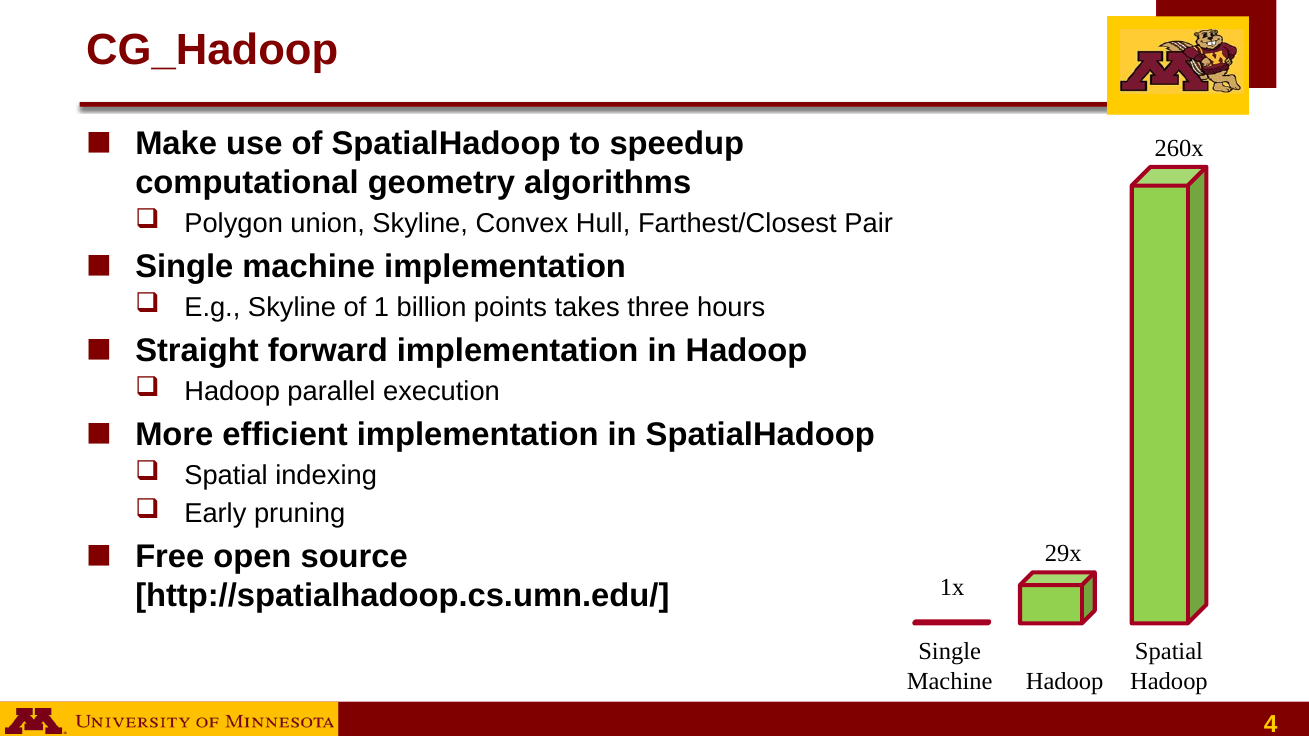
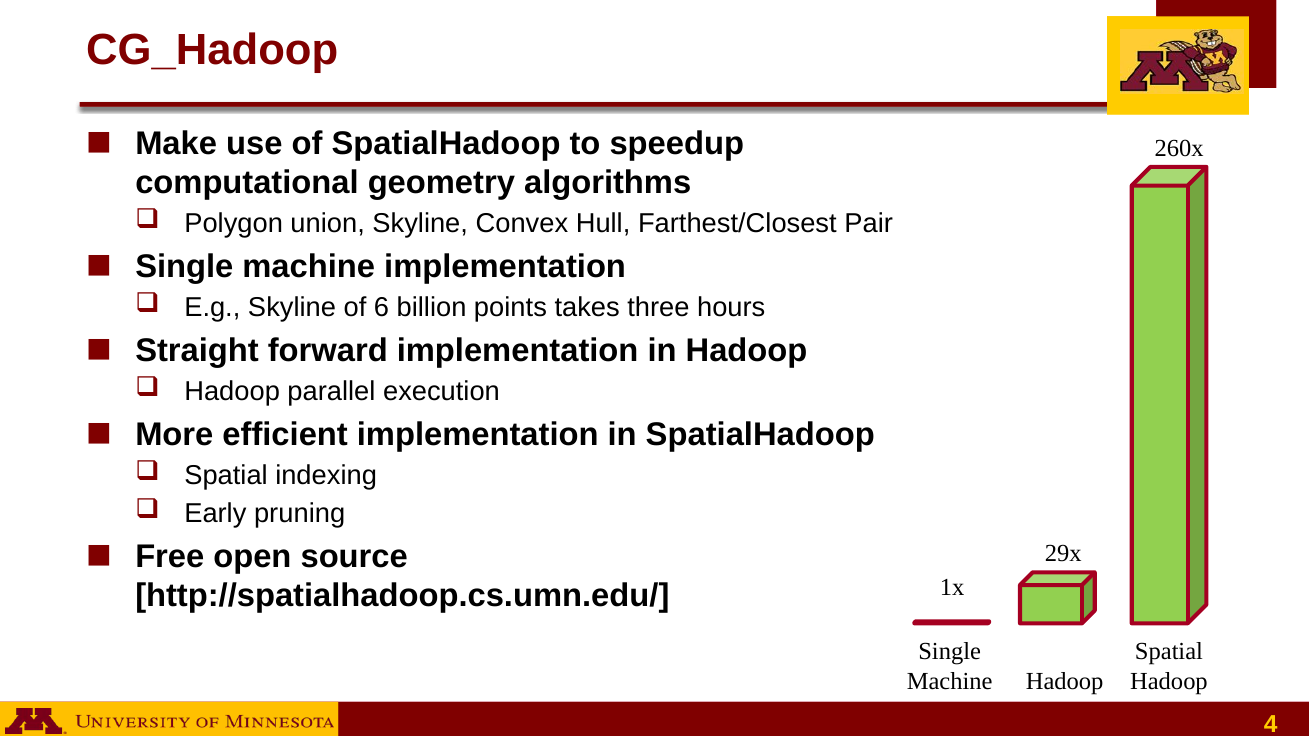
1: 1 -> 6 (382, 308)
